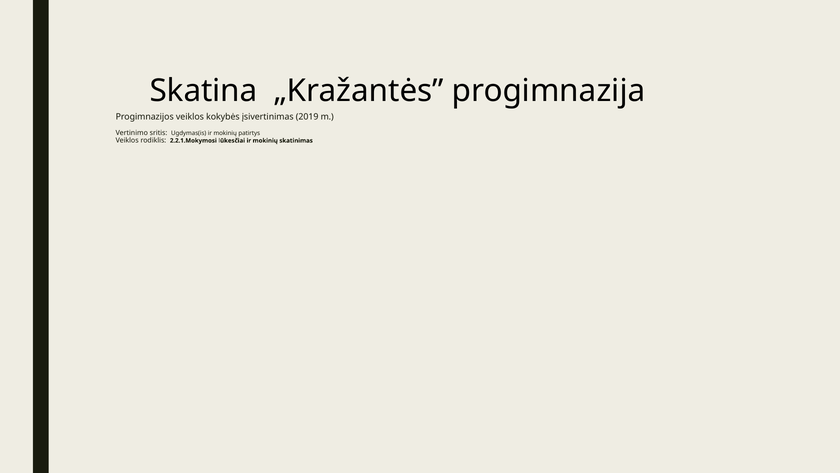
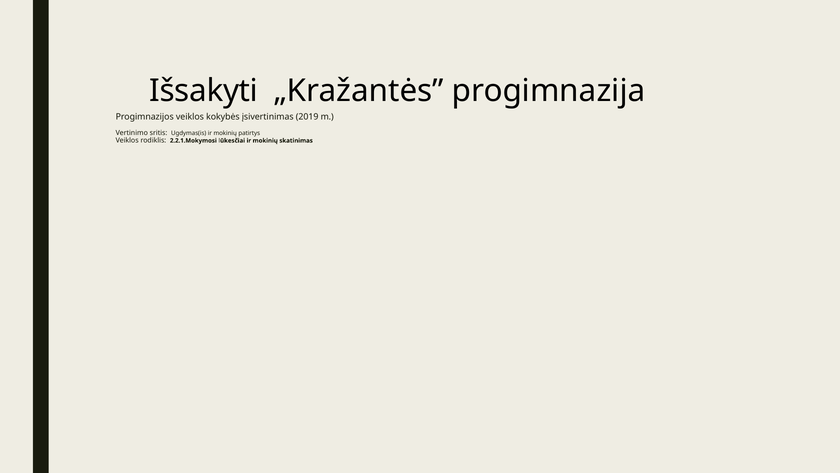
Skatina: Skatina -> Išsakyti (204, 91)
